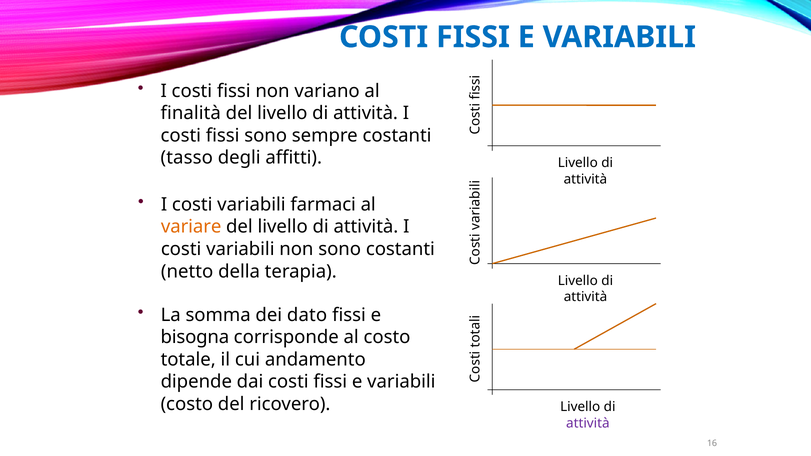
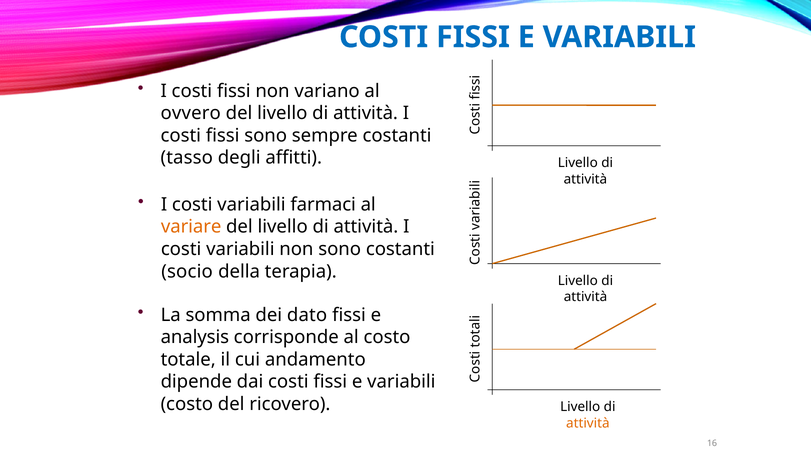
finalità: finalità -> ovvero (191, 113)
netto: netto -> socio (187, 272)
bisogna: bisogna -> analysis (195, 337)
attività colour: purple -> orange (588, 423)
